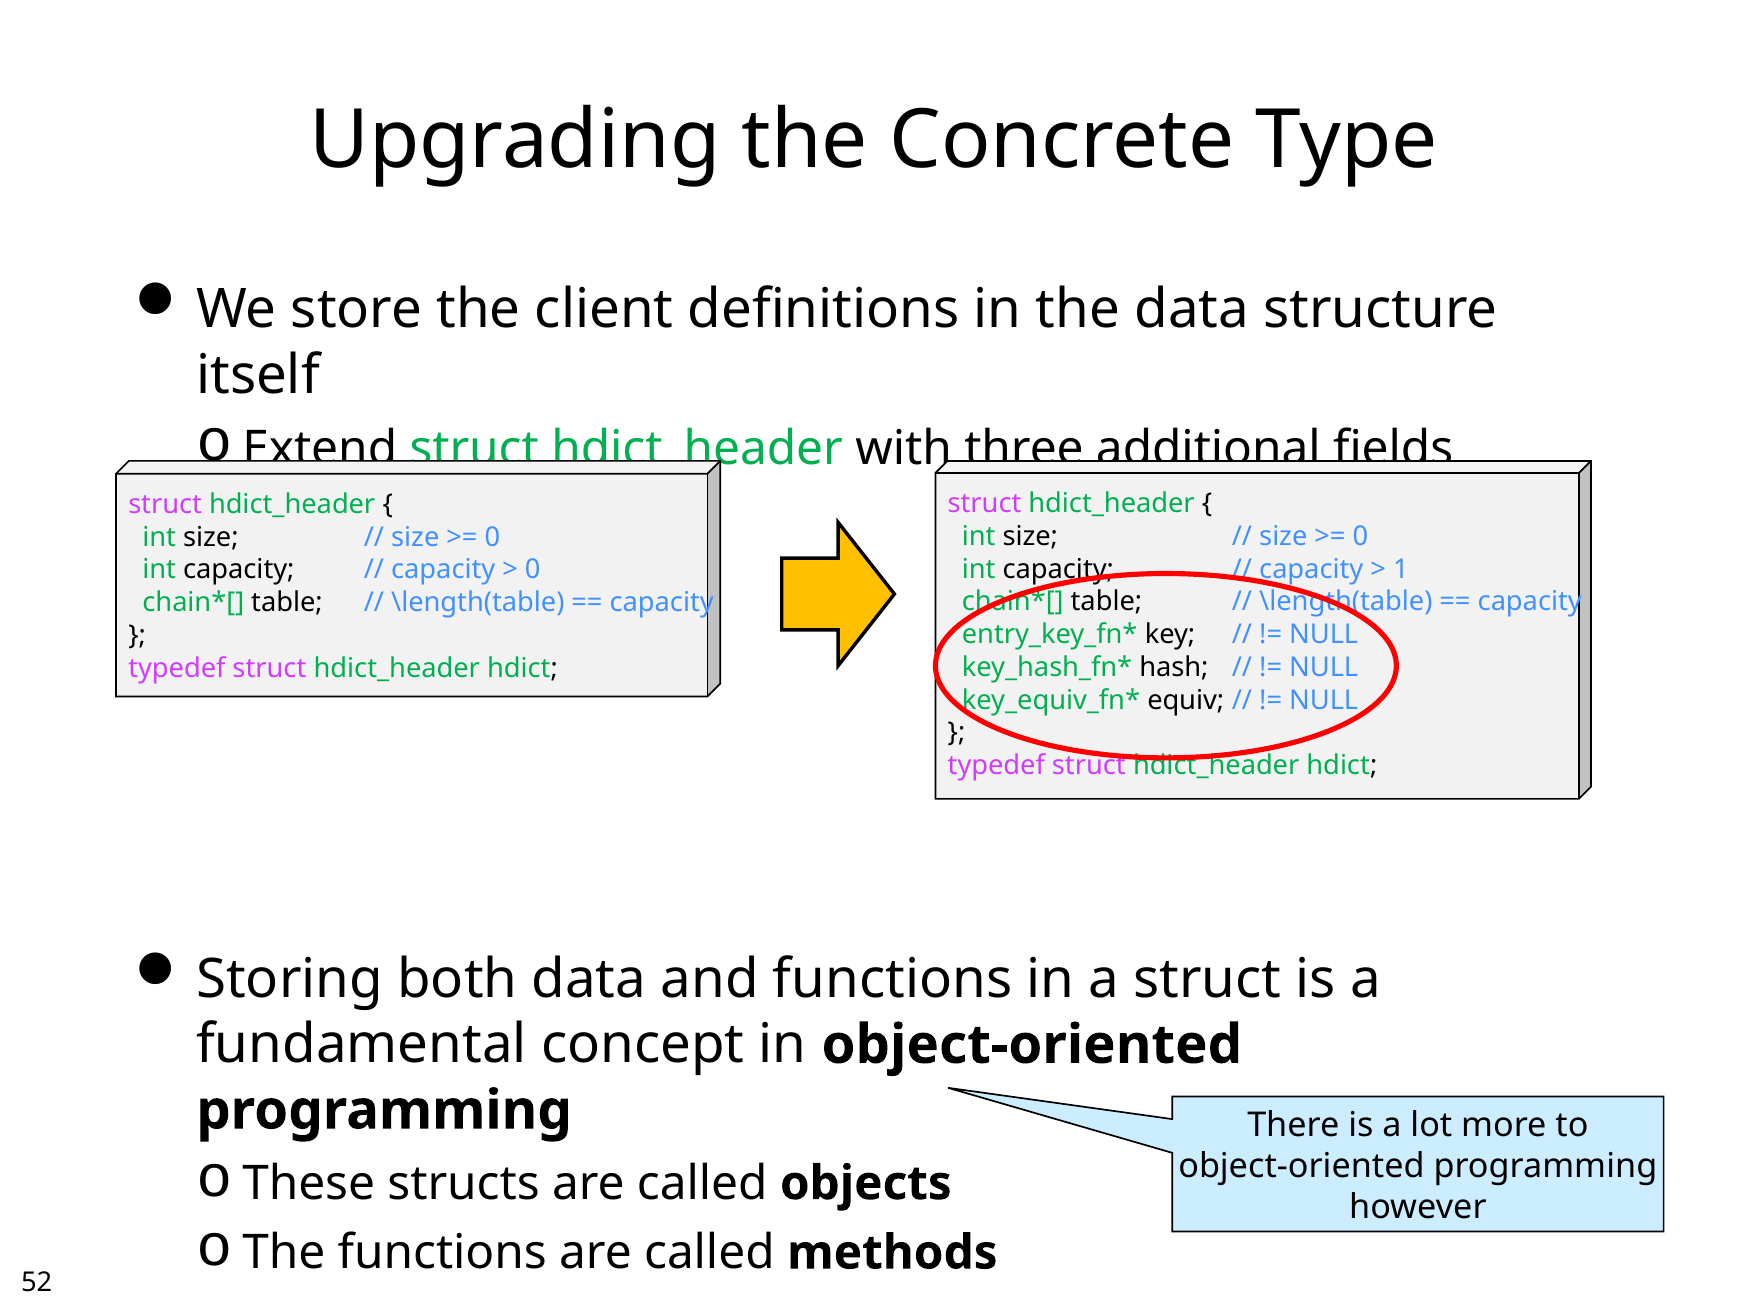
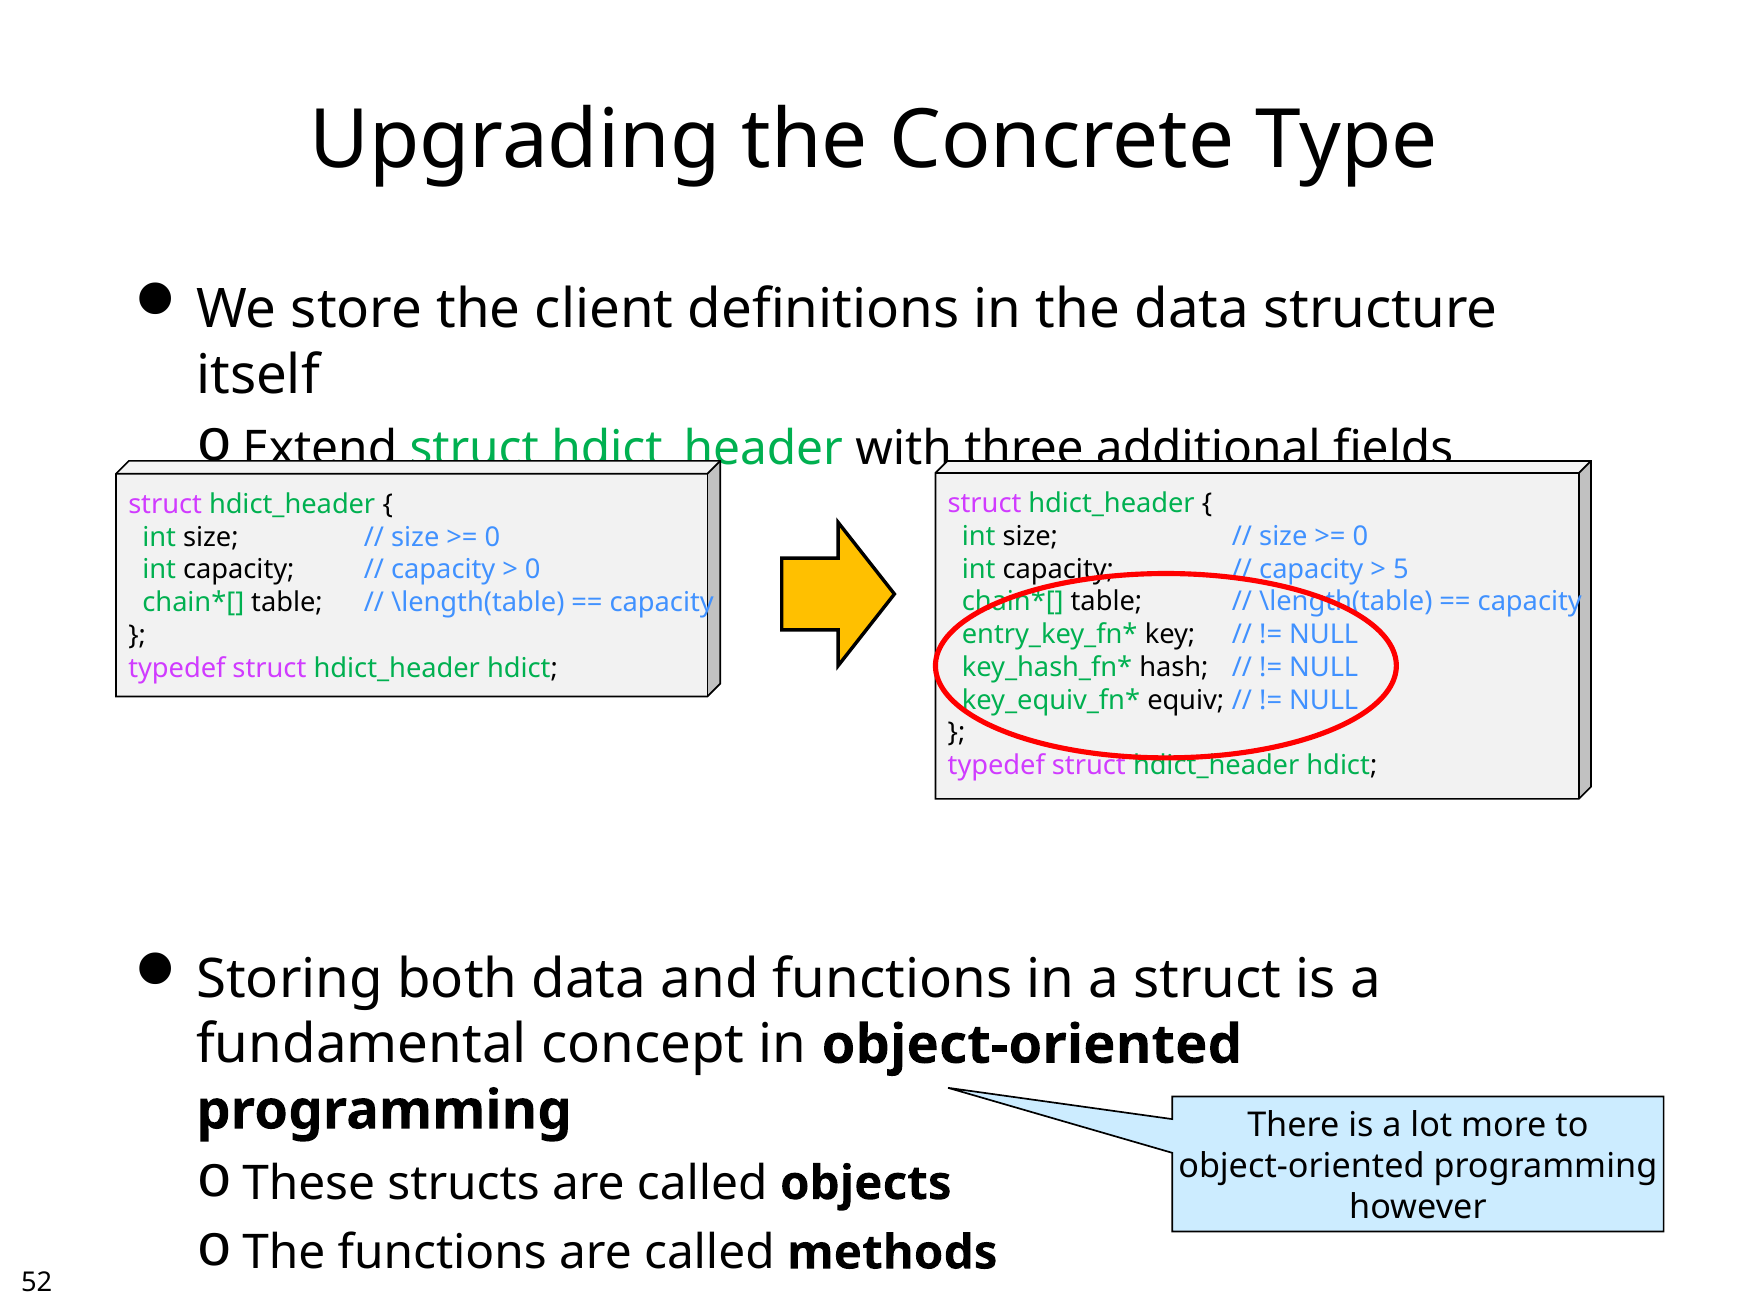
1: 1 -> 5 (1401, 569)
